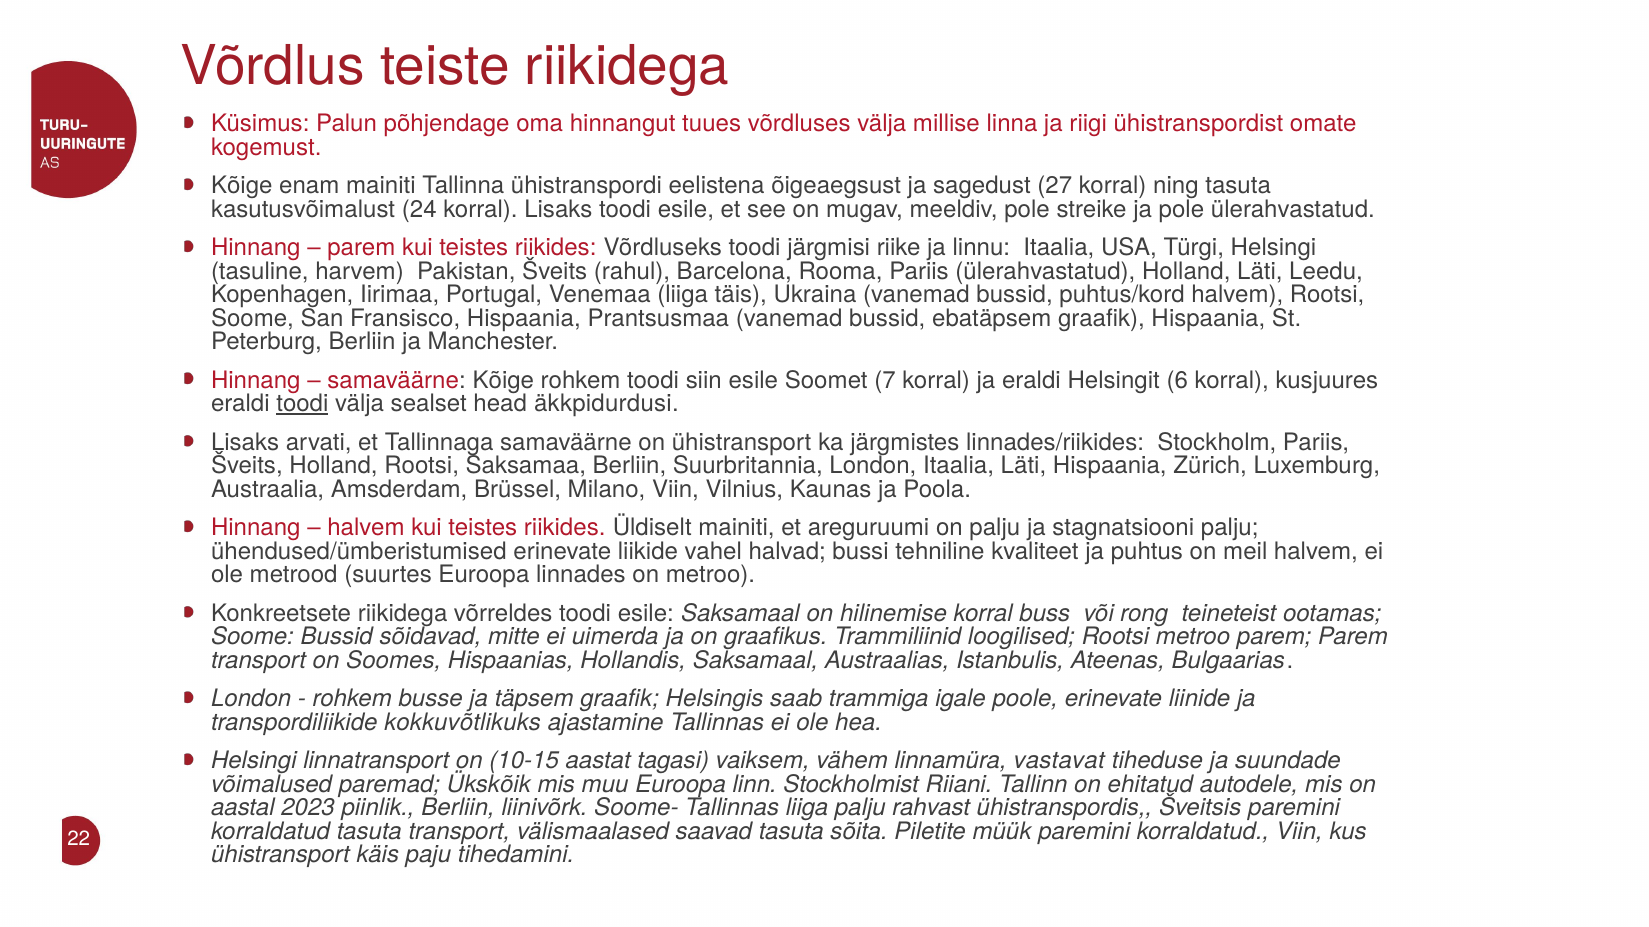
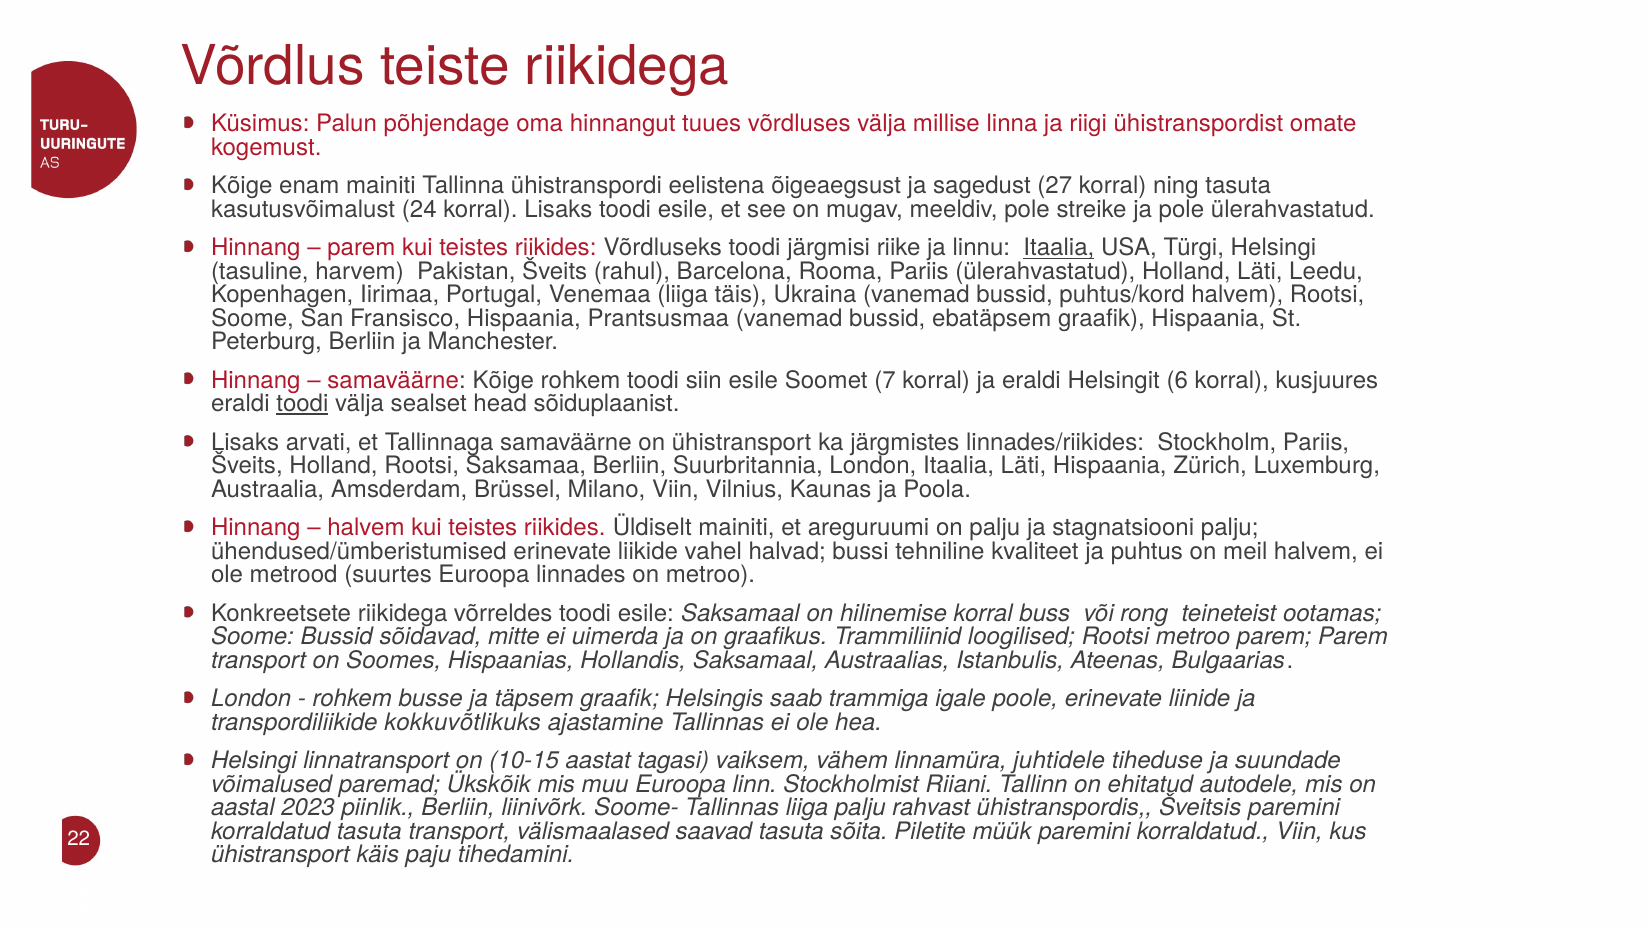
Itaalia underline: none -> present (1059, 248)
äkkpidurdusi: äkkpidurdusi -> sõiduplaanist (607, 404)
vastavat: vastavat -> juhtidele (1059, 761)
